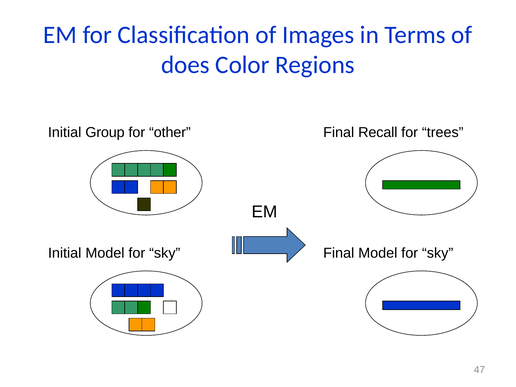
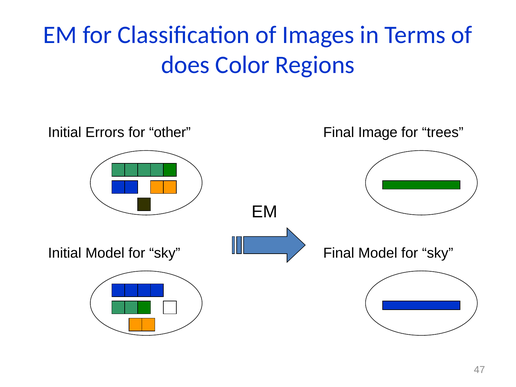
Group: Group -> Errors (105, 133)
Recall: Recall -> Image (378, 133)
